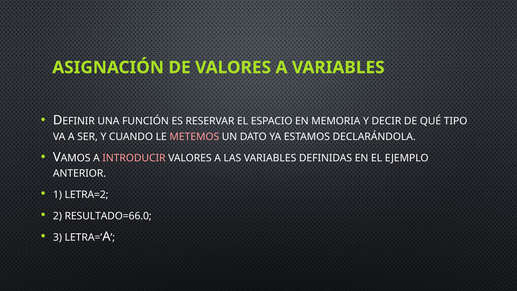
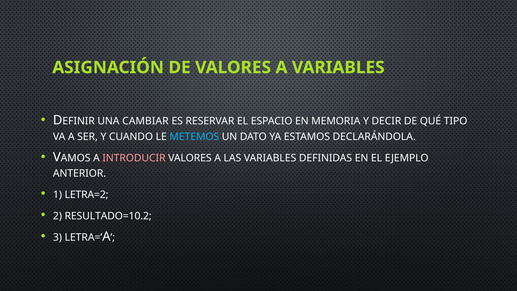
FUNCIÓN: FUNCIÓN -> CAMBIAR (145, 121)
METEMOS colour: pink -> light blue (194, 137)
RESULTADO=66.0: RESULTADO=66.0 -> RESULTADO=10.2 (108, 216)
